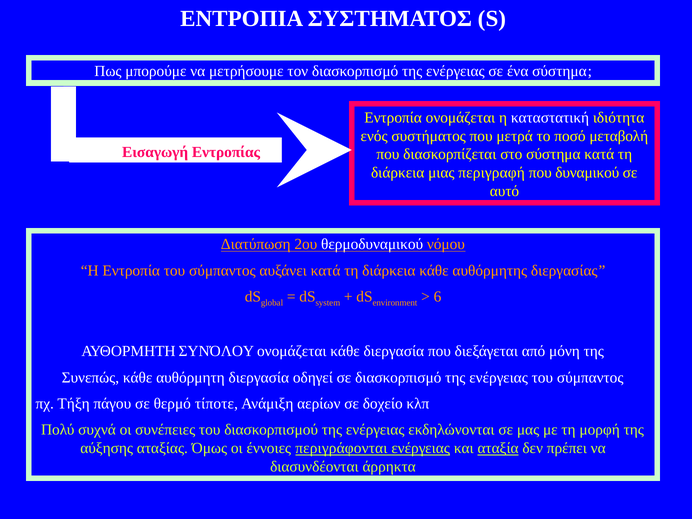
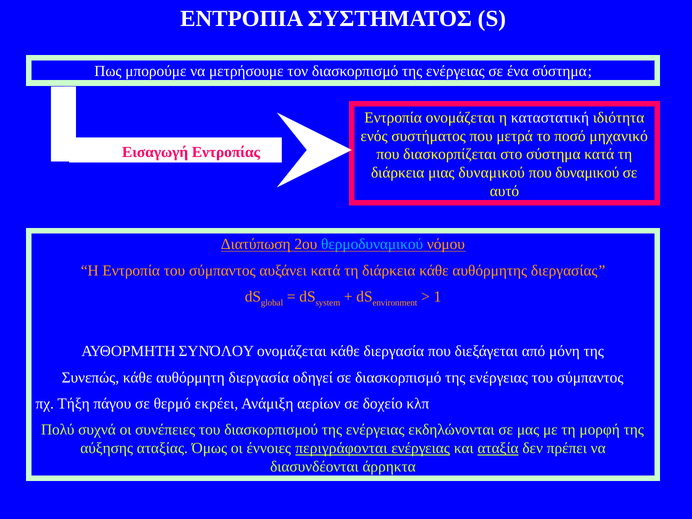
μεταβολή: μεταβολή -> μηχανικό (619, 136)
μιας περιγραφή: περιγραφή -> δυναμικού (492, 173)
θερμοδυναμικού colour: white -> light blue (372, 244)
6: 6 -> 1 (437, 297)
τίποτε: τίποτε -> εκρέει (216, 404)
